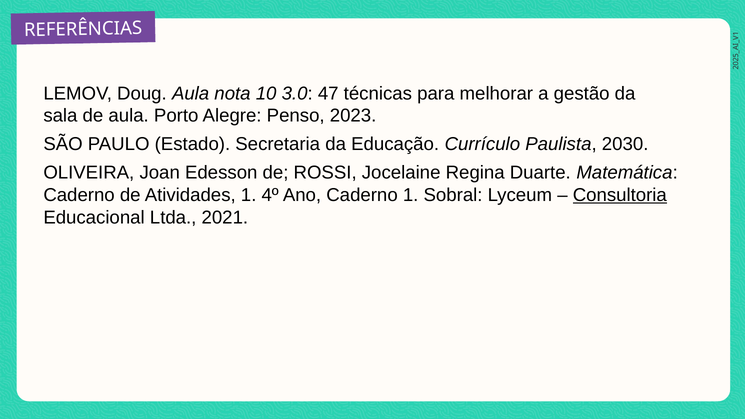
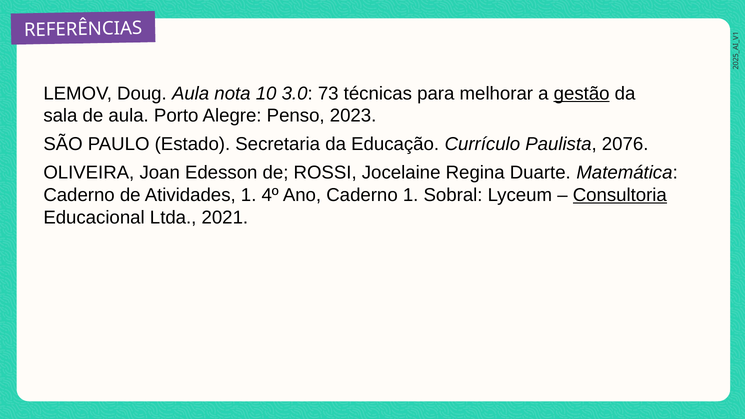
47: 47 -> 73 (328, 93)
gestão underline: none -> present (582, 93)
2030: 2030 -> 2076 (625, 144)
